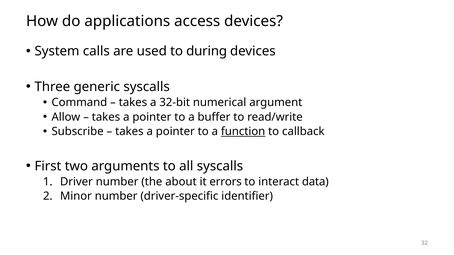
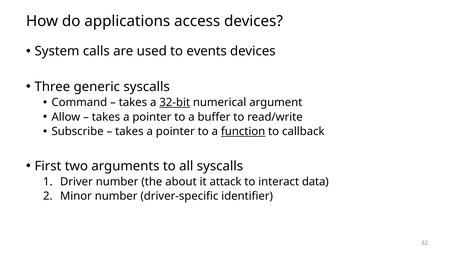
during: during -> events (207, 51)
32-bit underline: none -> present (175, 103)
errors: errors -> attack (226, 182)
